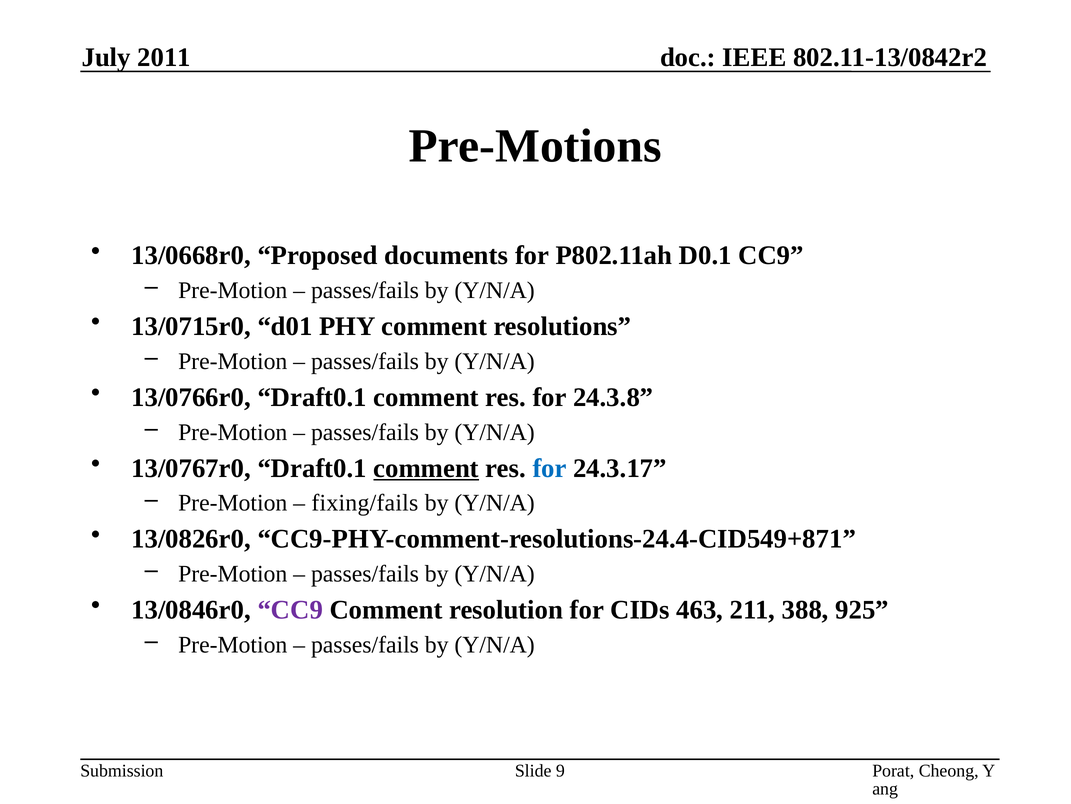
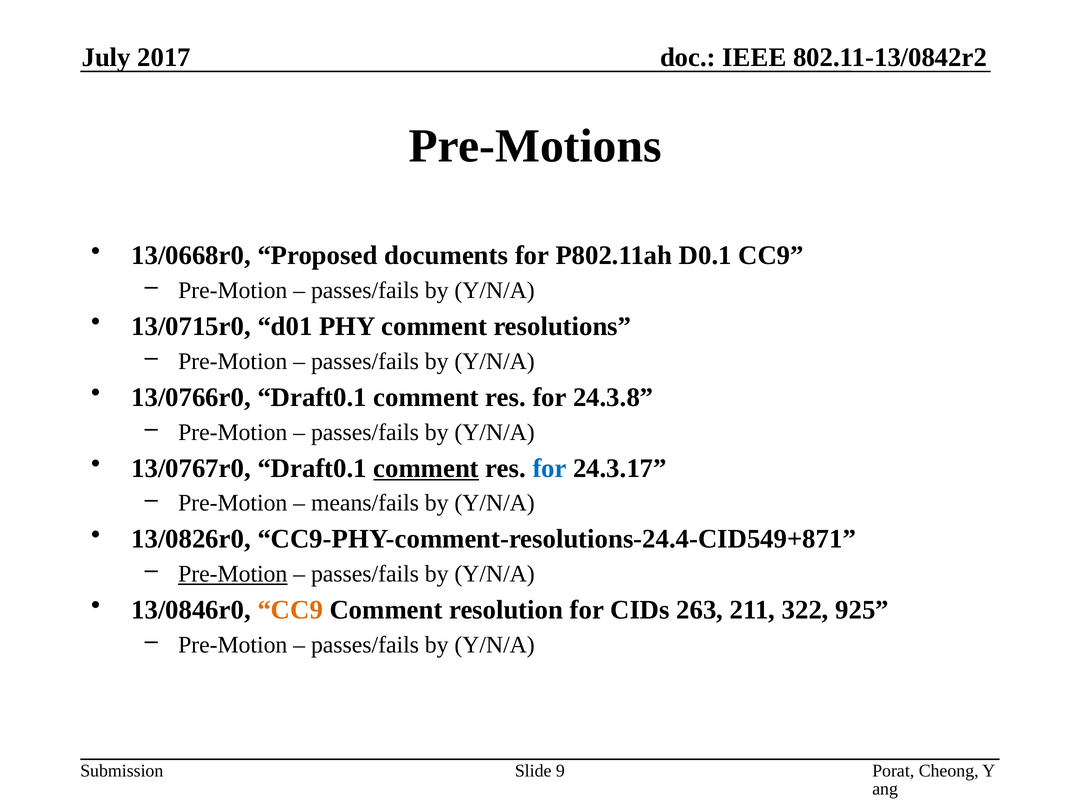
2011: 2011 -> 2017 (164, 57)
fixing/fails: fixing/fails -> means/fails (365, 503)
Pre-Motion underline: none -> present (233, 573)
CC9 colour: purple -> orange (290, 609)
463: 463 -> 263 (700, 609)
388: 388 -> 322 (805, 609)
